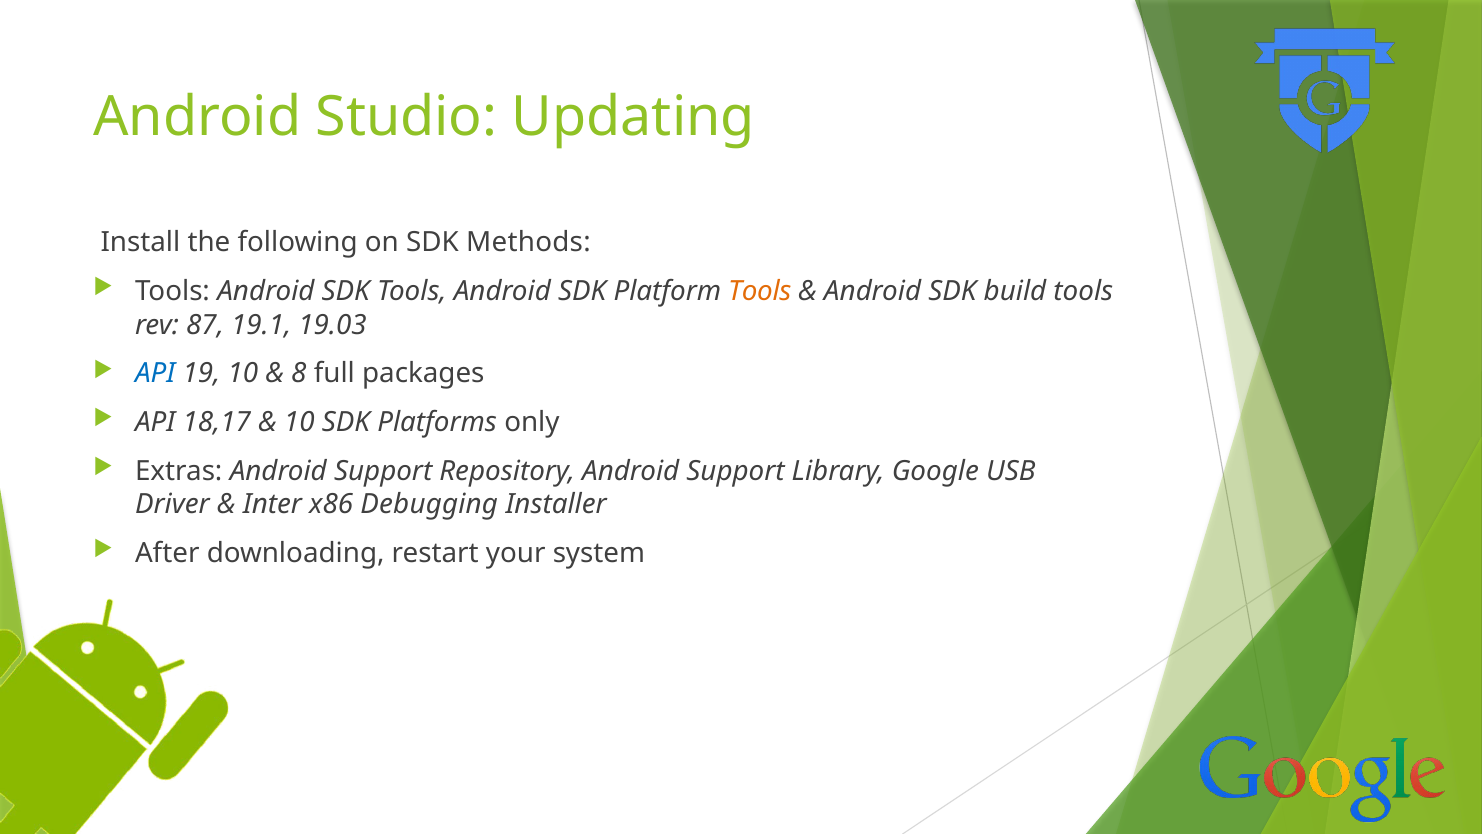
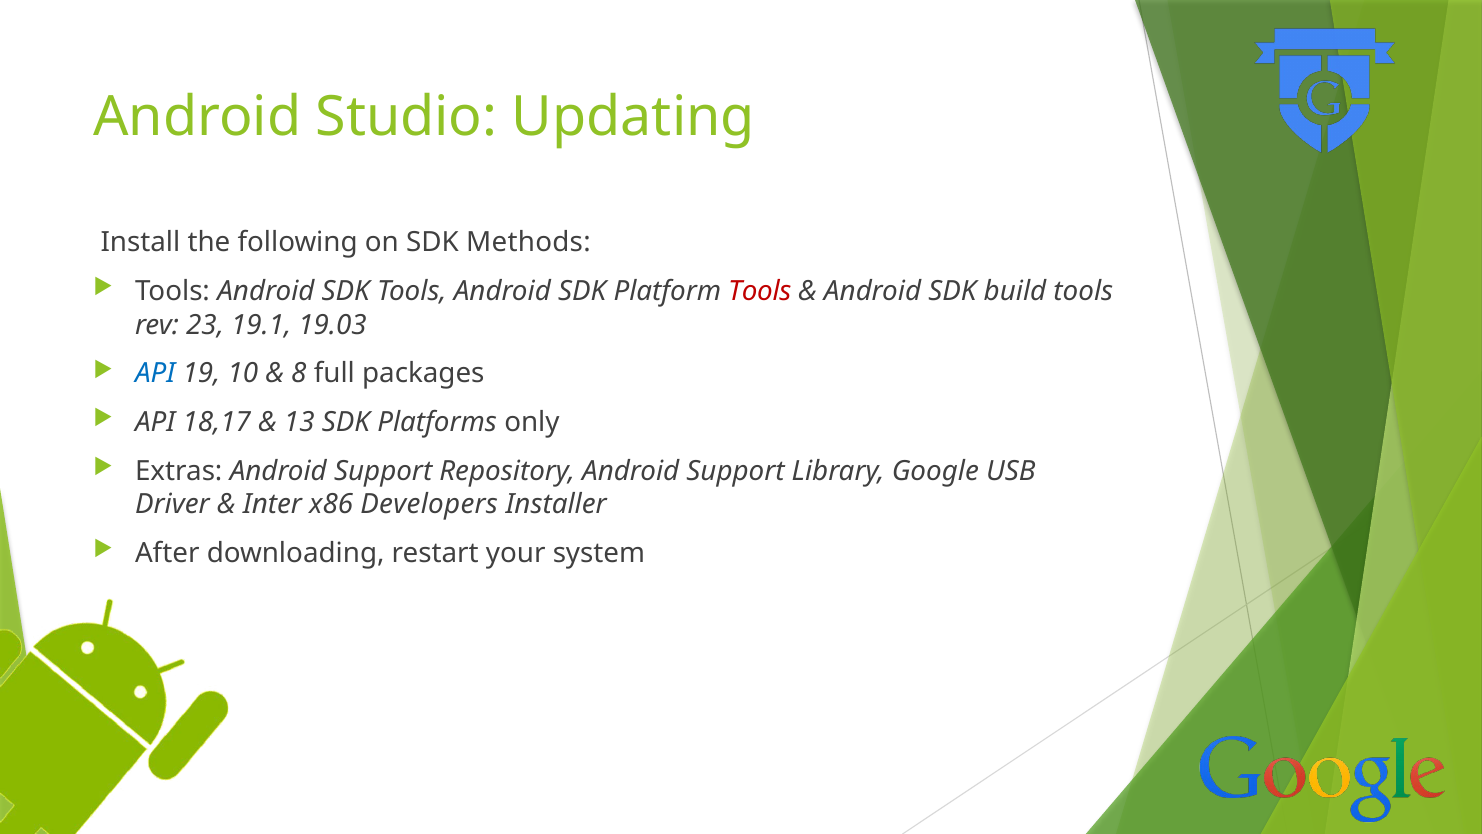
Tools colour: orange -> red (760, 292)
87: 87 -> 23 (205, 325)
10: 10 -> 13 (299, 422)
Debugging: Debugging -> Developers (429, 505)
